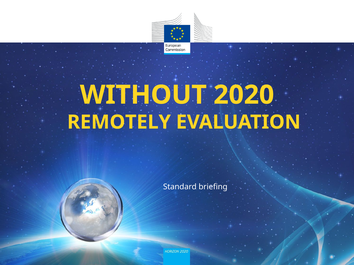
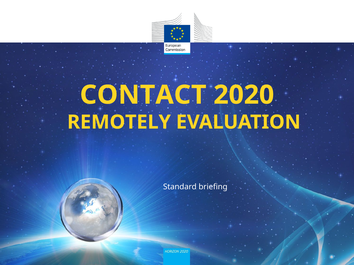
WITHOUT: WITHOUT -> CONTACT (143, 95)
